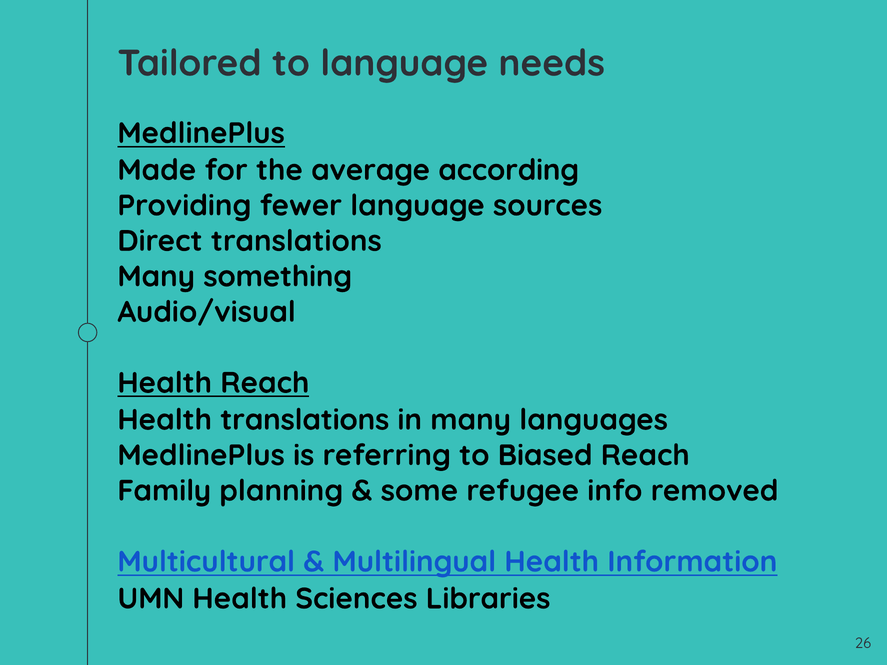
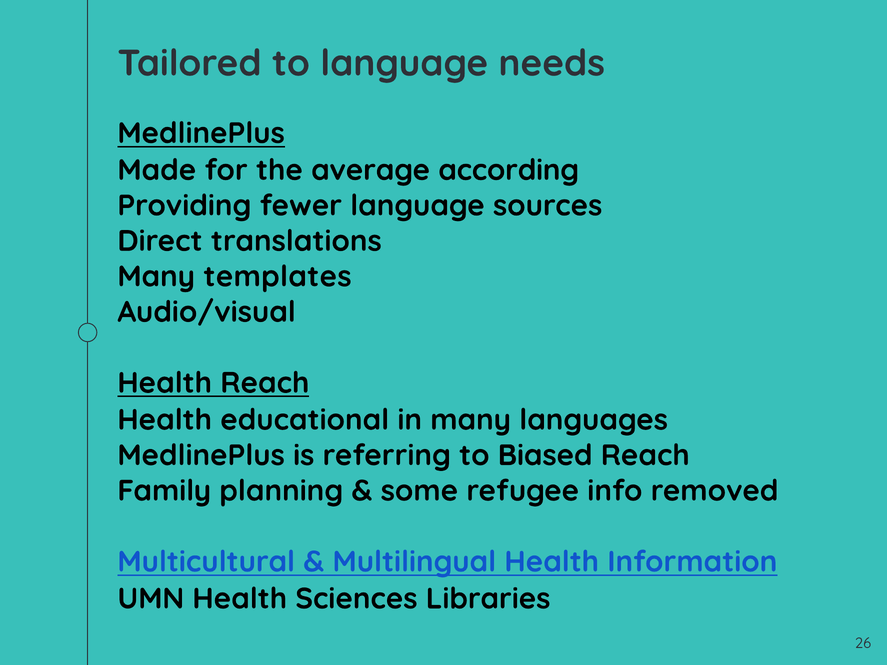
something: something -> templates (277, 277)
Health translations: translations -> educational (305, 420)
